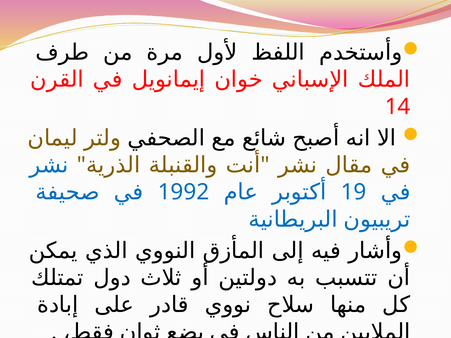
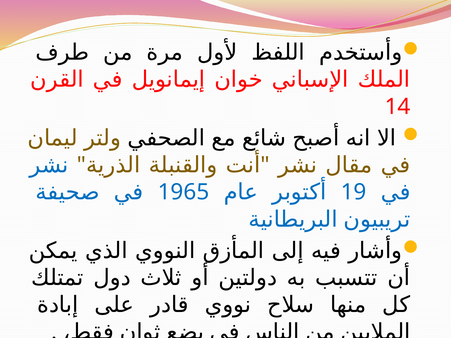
1992: 1992 -> 1965 (184, 192)
